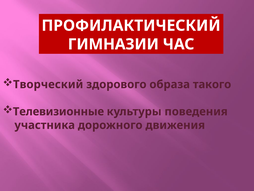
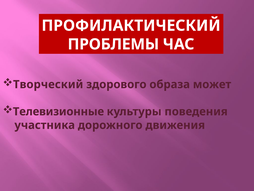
ГИМНАЗИИ: ГИМНАЗИИ -> ПРОБЛЕМЫ (113, 44)
такого: такого -> может (212, 84)
